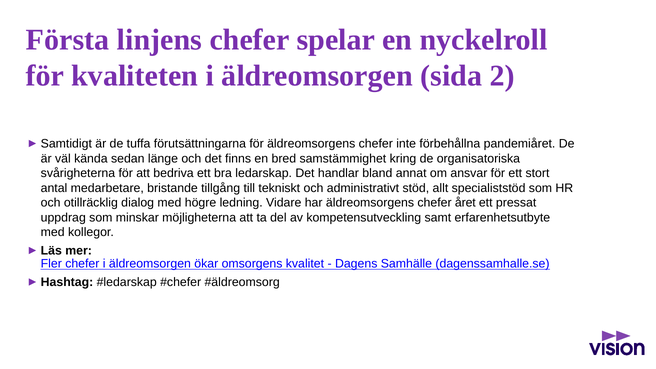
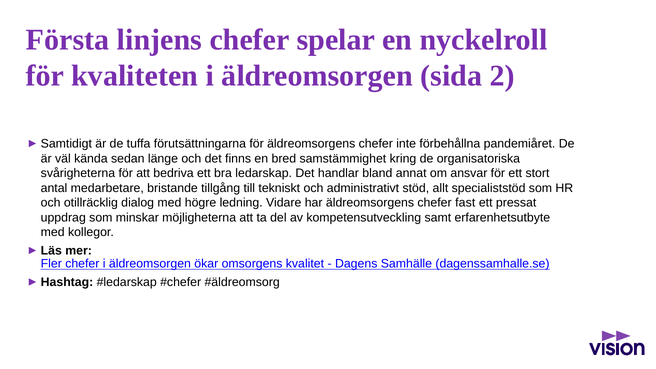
året: året -> fast (465, 203)
